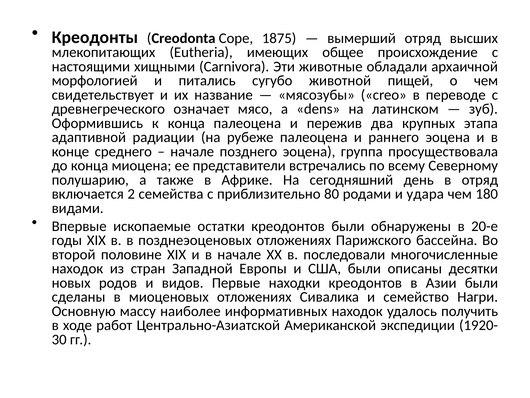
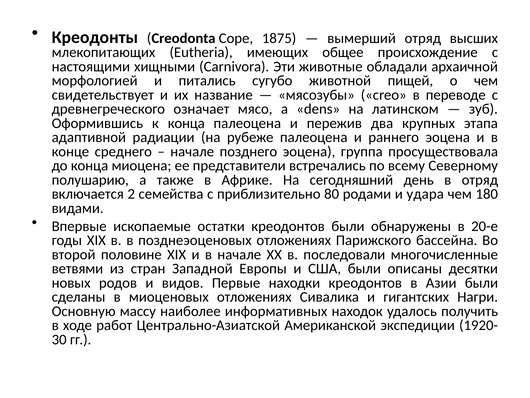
находок: находок -> ветвями (77, 268)
семейство: семейство -> гигантских (416, 297)
